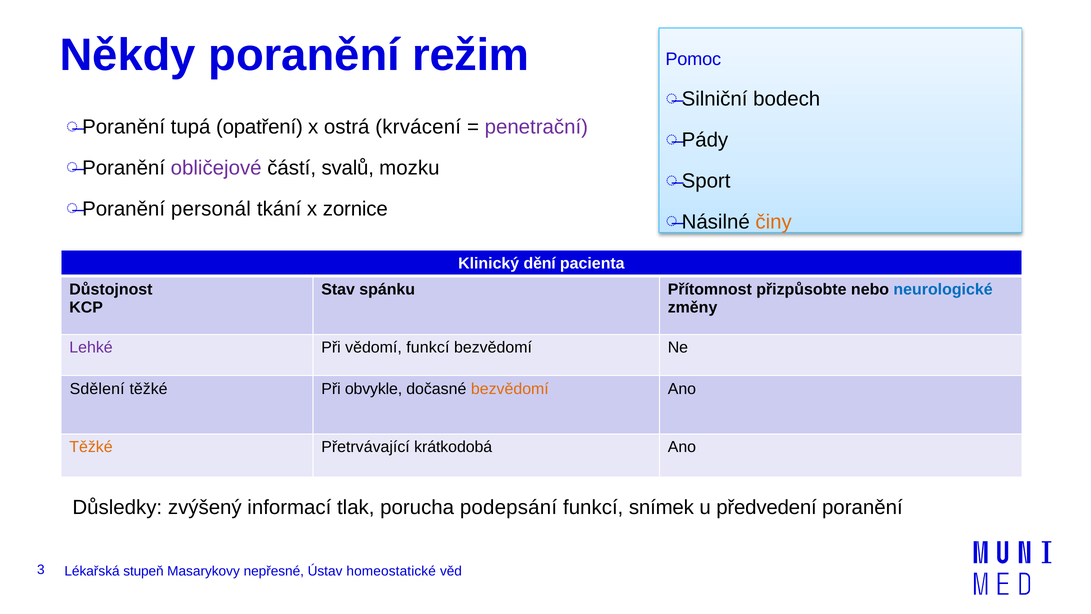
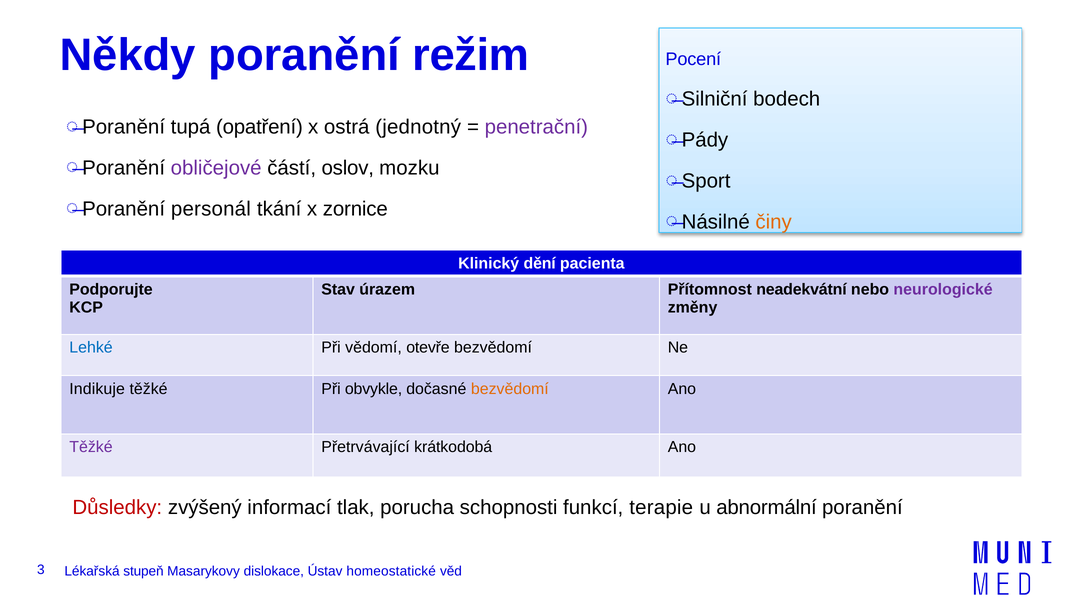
Pomoc: Pomoc -> Pocení (693, 59)
krvácení: krvácení -> jednotný (418, 127)
svalů: svalů -> oslov (348, 168)
Důstojnost: Důstojnost -> Podporujte (111, 289)
spánku: spánku -> úrazem (387, 289)
přizpůsobte: přizpůsobte -> neadekvátní (801, 289)
neurologické colour: blue -> purple (943, 289)
Lehké colour: purple -> blue (91, 347)
vědomí funkcí: funkcí -> otevře (428, 347)
Sdělení: Sdělení -> Indikuje (97, 389)
Těžké colour: orange -> purple (91, 447)
Důsledky colour: black -> red (117, 507)
podepsání: podepsání -> schopnosti (509, 507)
snímek: snímek -> terapie (661, 507)
předvedení: předvedení -> abnormální (767, 507)
nepřesné: nepřesné -> dislokace (274, 571)
